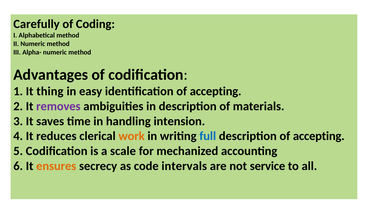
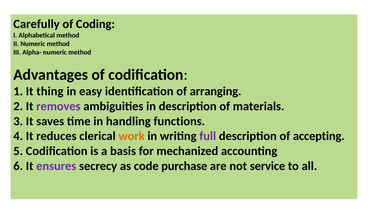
identification of accepting: accepting -> arranging (216, 91)
intension: intension -> functions (179, 121)
full colour: blue -> purple (208, 136)
scale: scale -> basis (123, 151)
ensures colour: orange -> purple (56, 166)
intervals: intervals -> purchase (184, 166)
